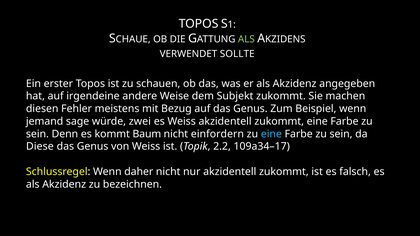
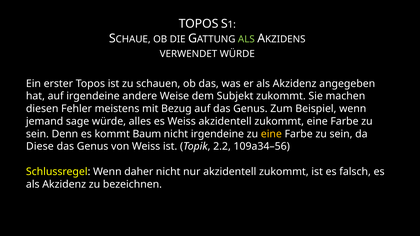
VERWENDET SOLLTE: SOLLTE -> WÜRDE (237, 54)
zwei: zwei -> alles (140, 121)
nicht einfordern: einfordern -> irgendeine (217, 134)
eine colour: light blue -> yellow (271, 134)
109a34–17: 109a34–17 -> 109a34–56 (262, 147)
